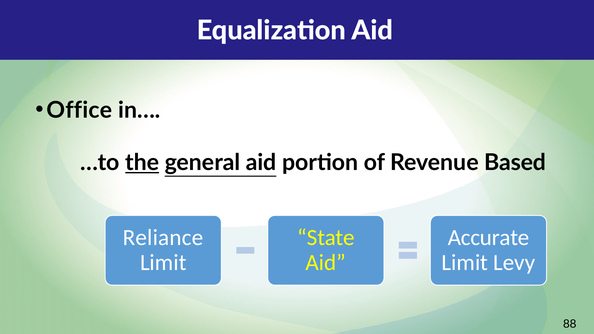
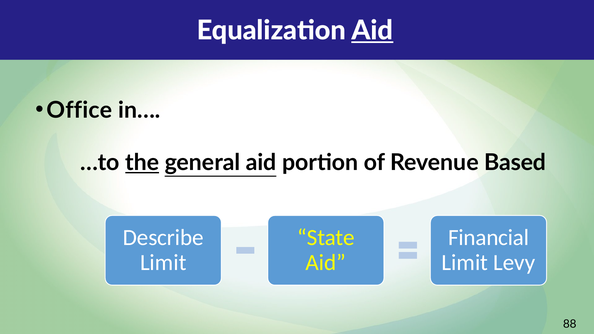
Aid underline: none -> present (372, 30)
Reliance: Reliance -> Describe (163, 238)
Accurate: Accurate -> Financial (489, 238)
